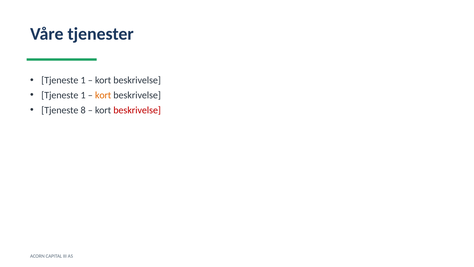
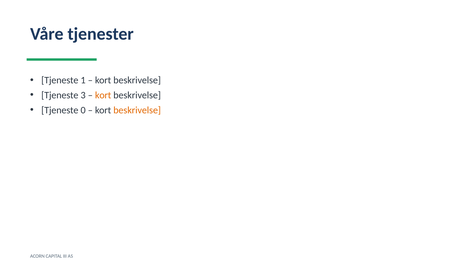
1: 1 -> 3 (83, 95)
8: 8 -> 0 (83, 110)
beskrivelse colour: red -> orange (137, 110)
